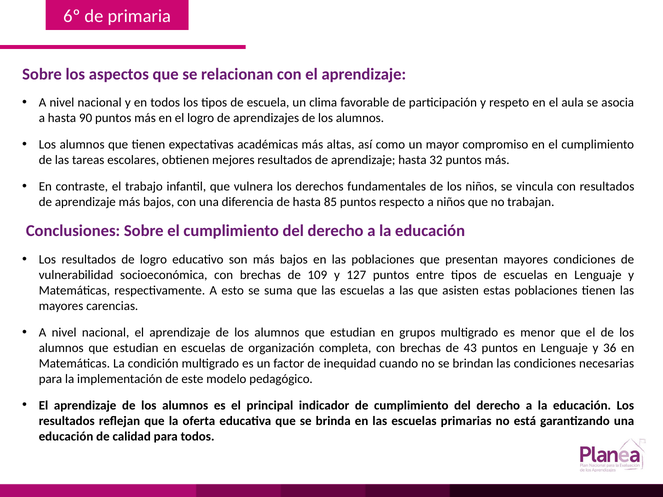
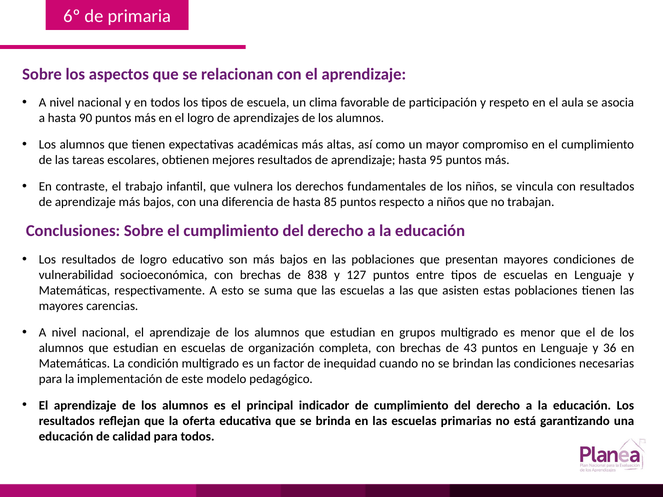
32: 32 -> 95 (436, 160)
109: 109 -> 838 (317, 275)
